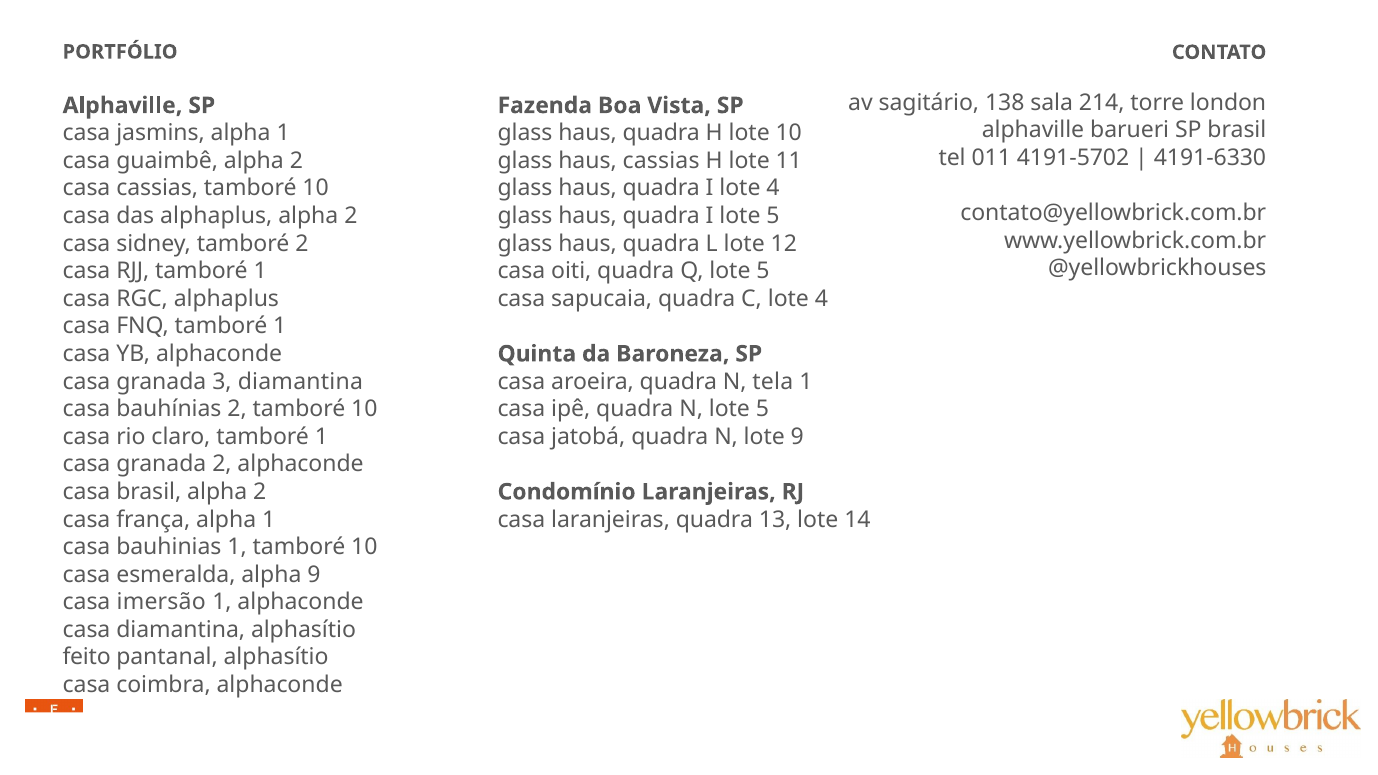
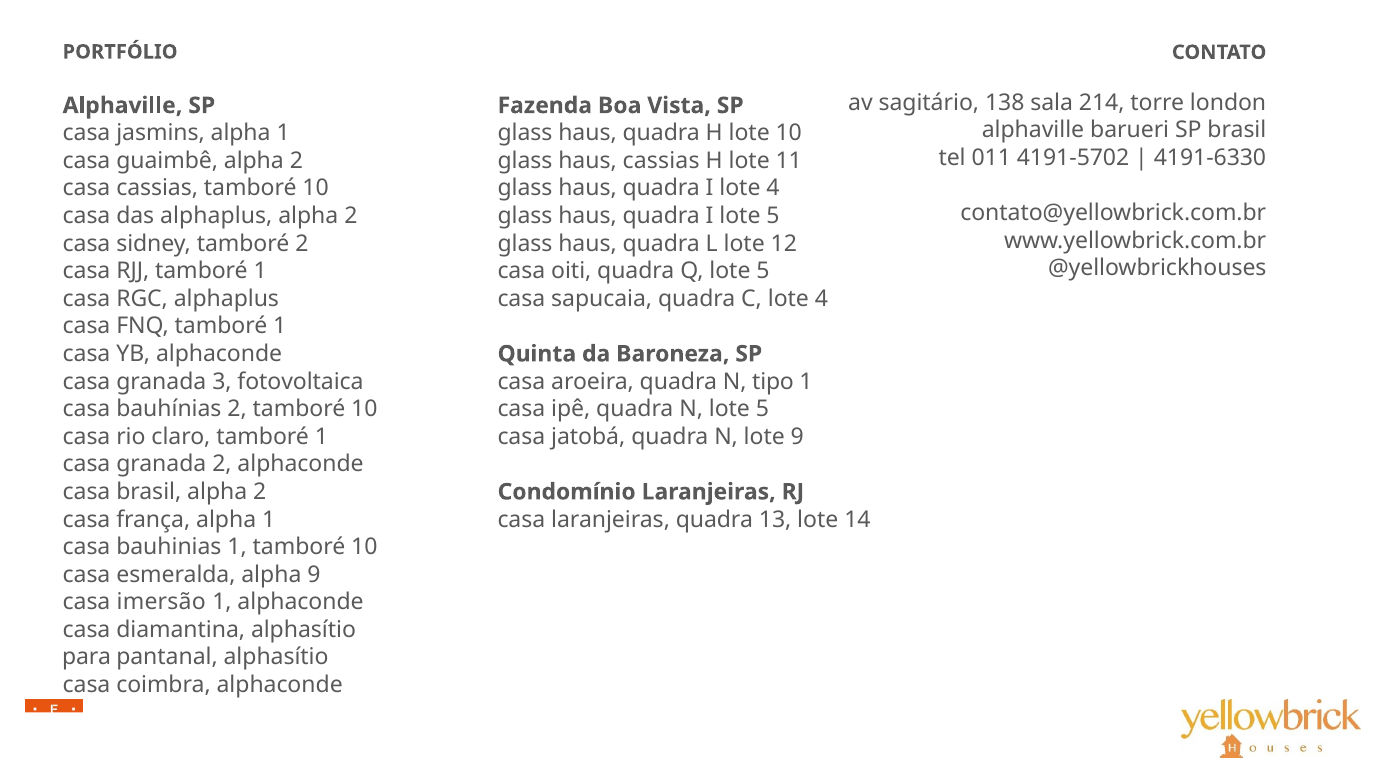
3 diamantina: diamantina -> fotovoltaica (301, 382)
tela: tela -> tipo (773, 382)
feito: feito -> para (87, 658)
